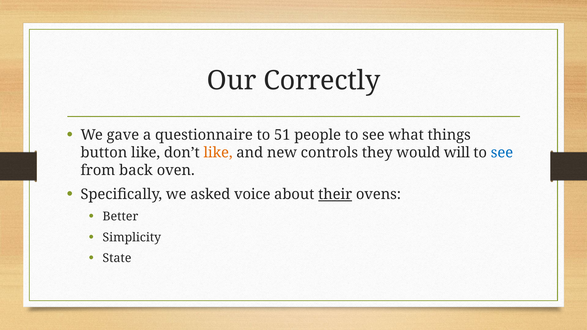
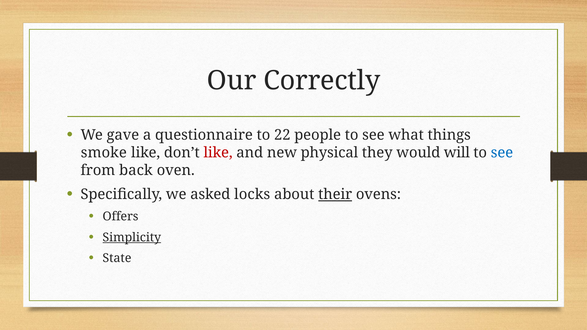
51: 51 -> 22 (282, 135)
button: button -> smoke (104, 153)
like colour: orange -> red (218, 153)
controls: controls -> physical (329, 153)
voice: voice -> locks (252, 195)
Better: Better -> Offers (120, 217)
Simplicity underline: none -> present (132, 237)
